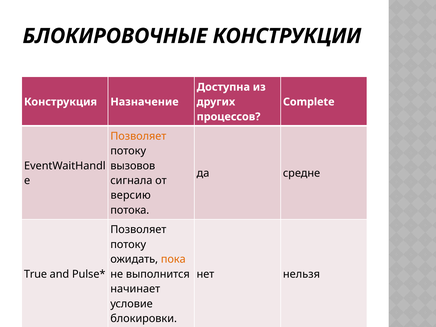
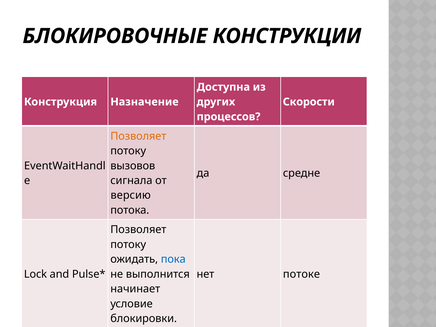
Complete: Complete -> Скорости (309, 102)
пока colour: orange -> blue (173, 259)
True: True -> Lock (35, 274)
нельзя: нельзя -> потоке (301, 274)
